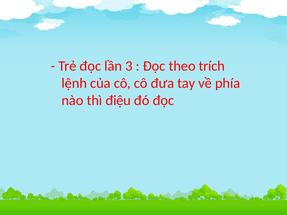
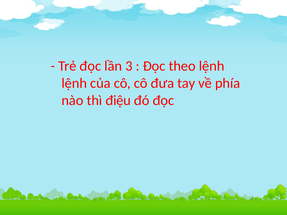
theo trích: trích -> lệnh (212, 66)
